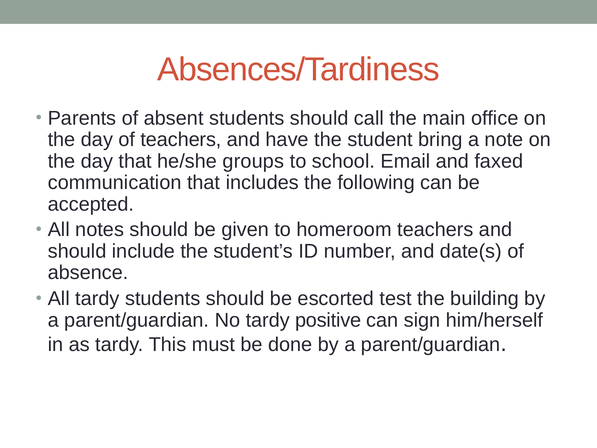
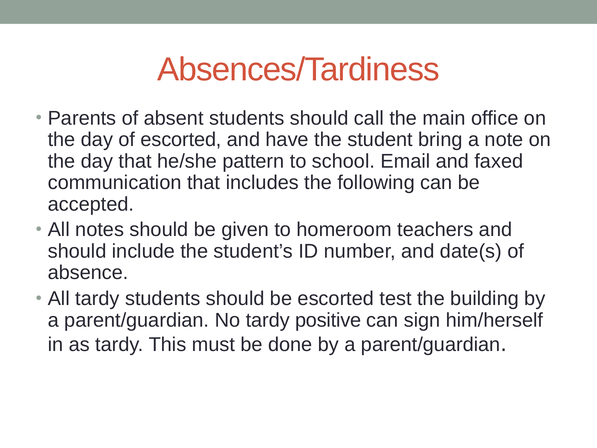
of teachers: teachers -> escorted (181, 140)
groups: groups -> pattern (253, 161)
